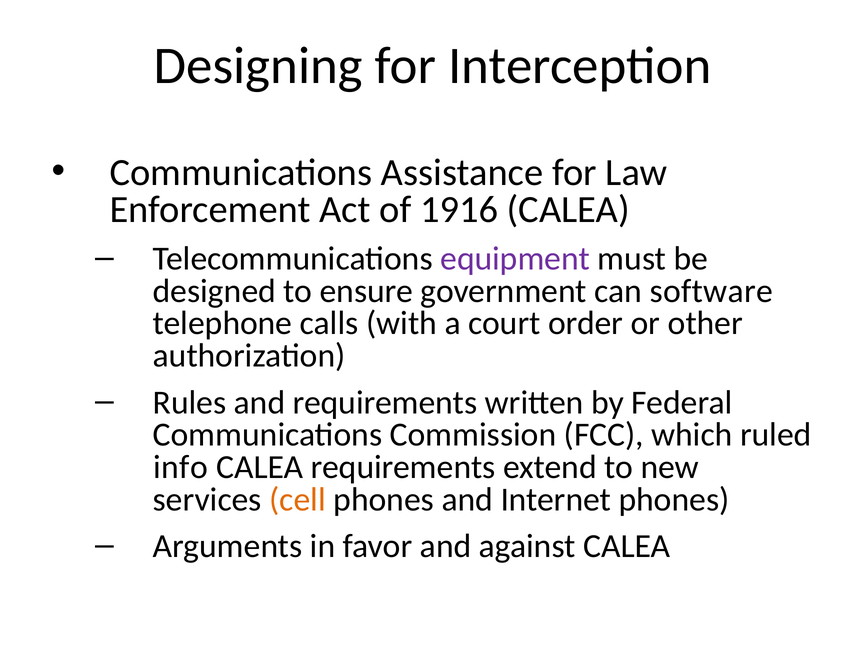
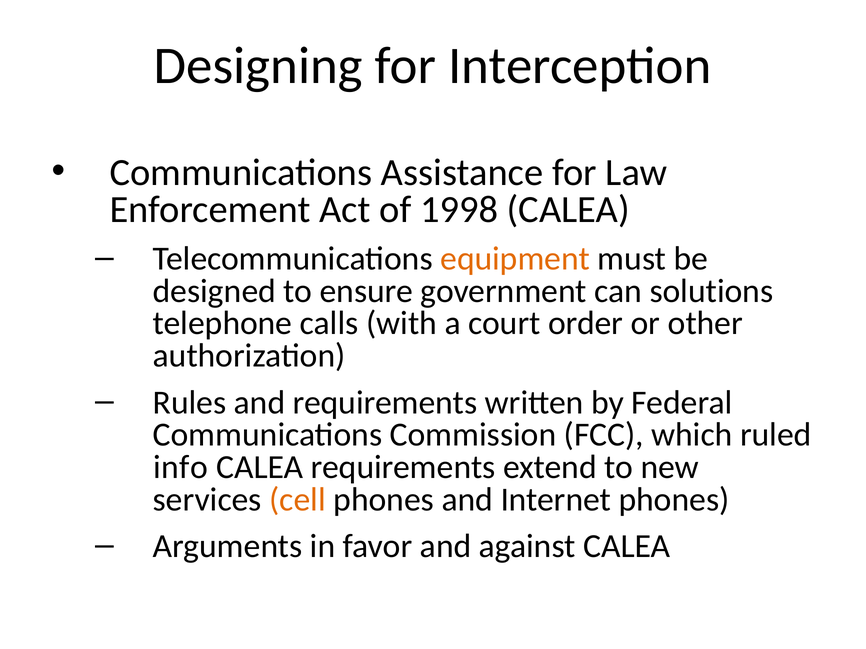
1916: 1916 -> 1998 (459, 210)
equipment colour: purple -> orange (515, 259)
software: software -> solutions (711, 291)
